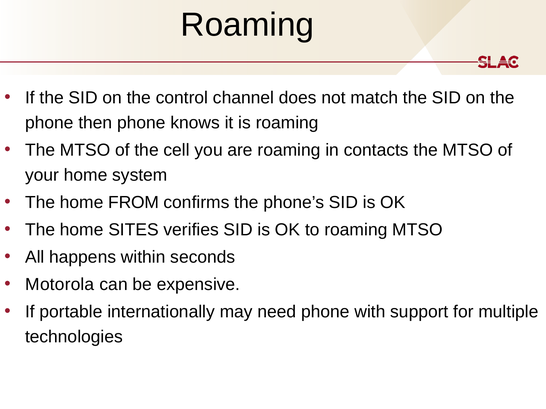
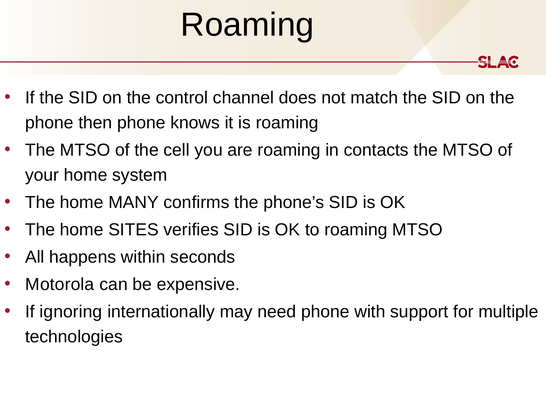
FROM: FROM -> MANY (134, 203)
portable: portable -> ignoring (71, 312)
